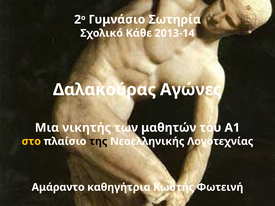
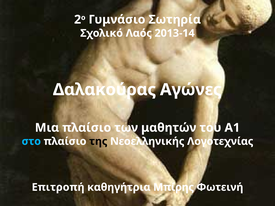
Κάθε: Κάθε -> Λαός (139, 33)
Μια νικητής: νικητής -> πλαίσιο (87, 128)
στο colour: yellow -> light blue (31, 141)
Αμάραντο: Αμάραντο -> Επιτροπή (58, 187)
Κωστής: Κωστής -> Μπίρης (174, 187)
